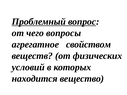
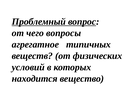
свойством: свойством -> типичных (88, 44)
